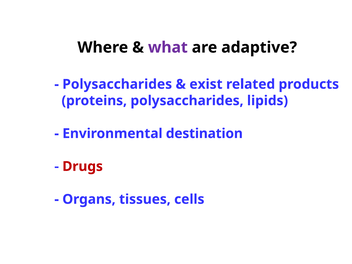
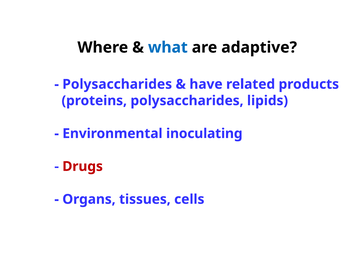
what colour: purple -> blue (168, 47)
exist: exist -> have (206, 84)
destination: destination -> inoculating (204, 134)
